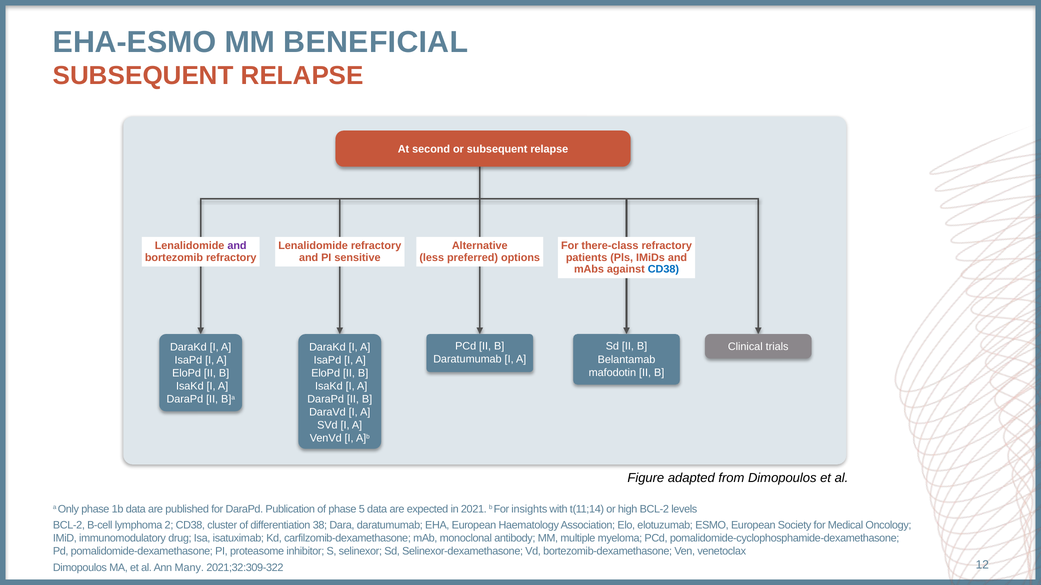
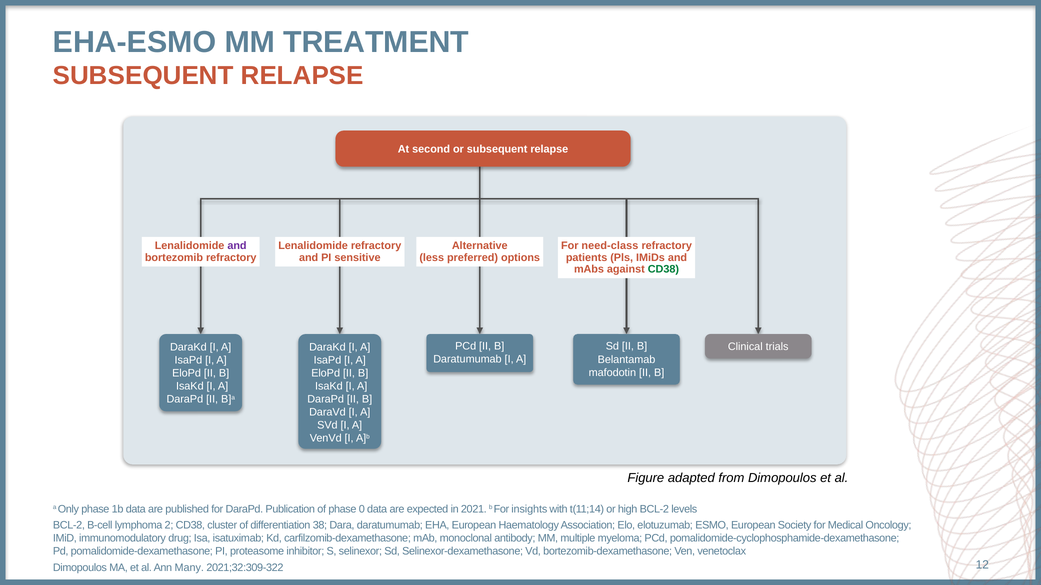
BENEFICIAL: BENEFICIAL -> TREATMENT (376, 42)
there-class: there-class -> need-class (610, 246)
CD38 colour: blue -> green (663, 269)
5: 5 -> 0 (362, 509)
